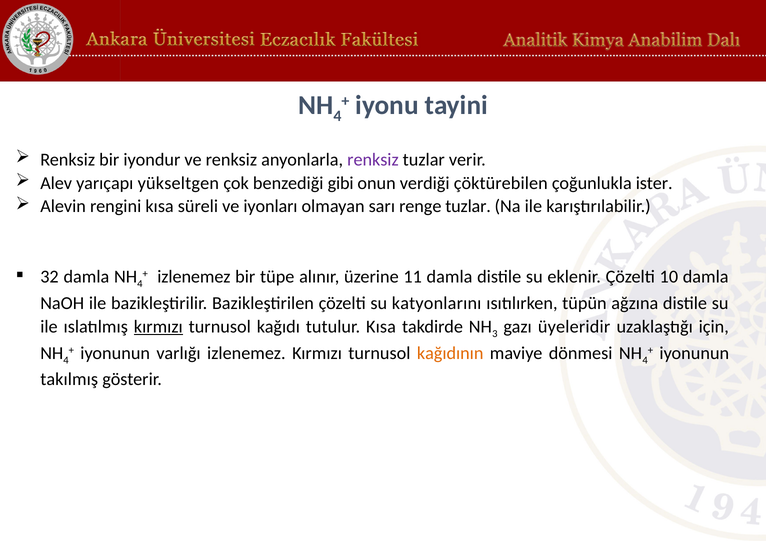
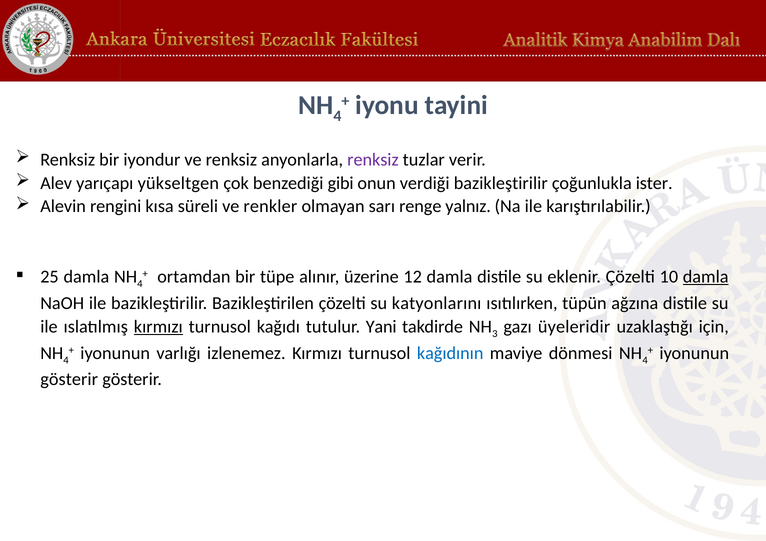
verdiği çöktürebilen: çöktürebilen -> bazikleştirilir (501, 183)
iyonları: iyonları -> renkler (270, 207)
renge tuzlar: tuzlar -> yalnız (468, 207)
32: 32 -> 25 (49, 277)
izlenemez: izlenemez -> ortamdan (194, 277)
11: 11 -> 12 (413, 277)
damla underline: none -> present (706, 277)
tutulur Kısa: Kısa -> Yani (381, 327)
kağıdının colour: orange -> blue (450, 353)
takılmış: takılmış -> gösterir (69, 380)
